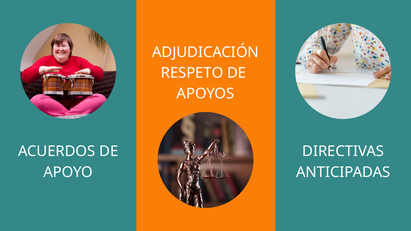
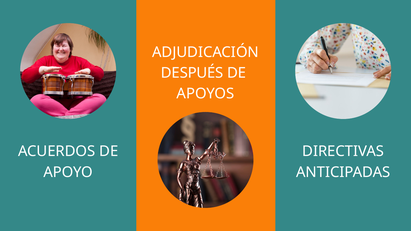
RESPETO: RESPETO -> DESPUÉS (192, 73)
